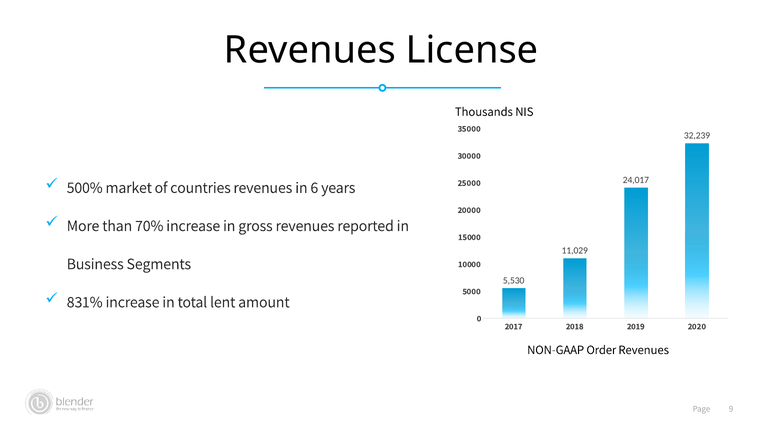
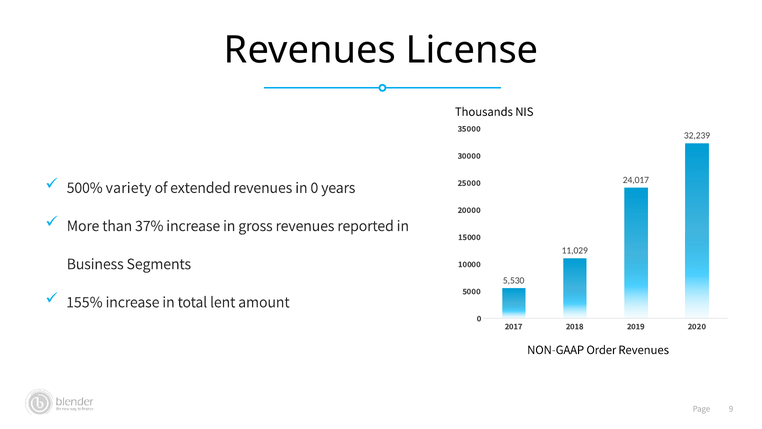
market: market -> variety (129, 187)
countries: countries -> extended (200, 187)
in 6: 6 -> 0 (314, 187)
70%: 70% -> 37% (149, 226)
831%: 831% -> 155% (85, 302)
